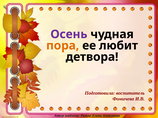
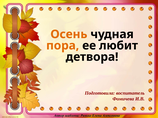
Осень colour: purple -> orange (69, 34)
